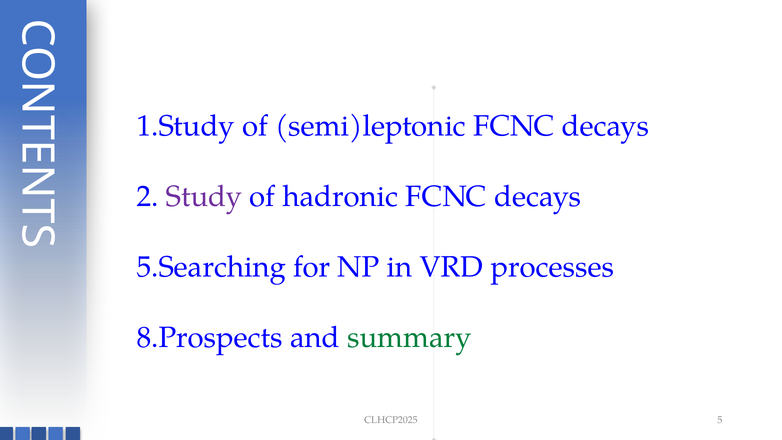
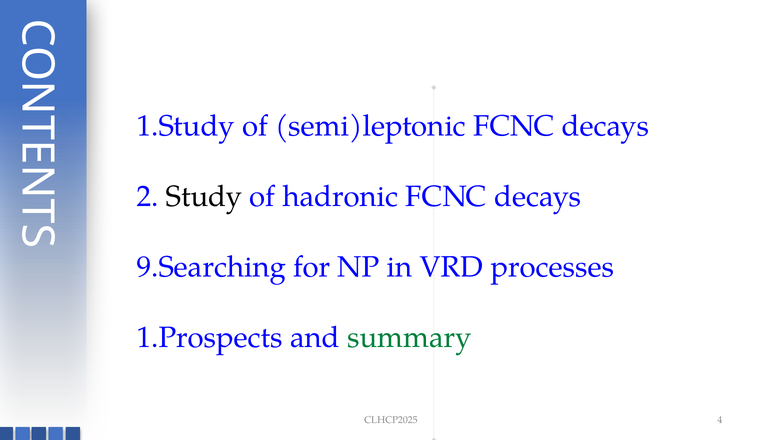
Study colour: purple -> black (204, 197)
5.Searching: 5.Searching -> 9.Searching (211, 267)
8.Prospects: 8.Prospects -> 1.Prospects (210, 337)
5: 5 -> 4 (720, 420)
